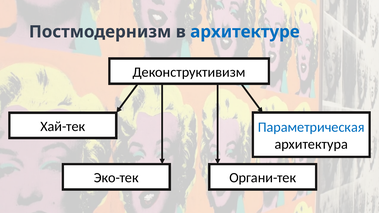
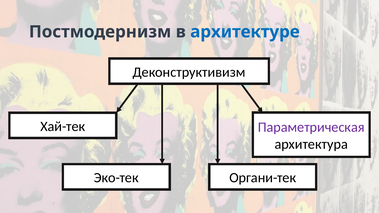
Параметрическая colour: blue -> purple (311, 127)
